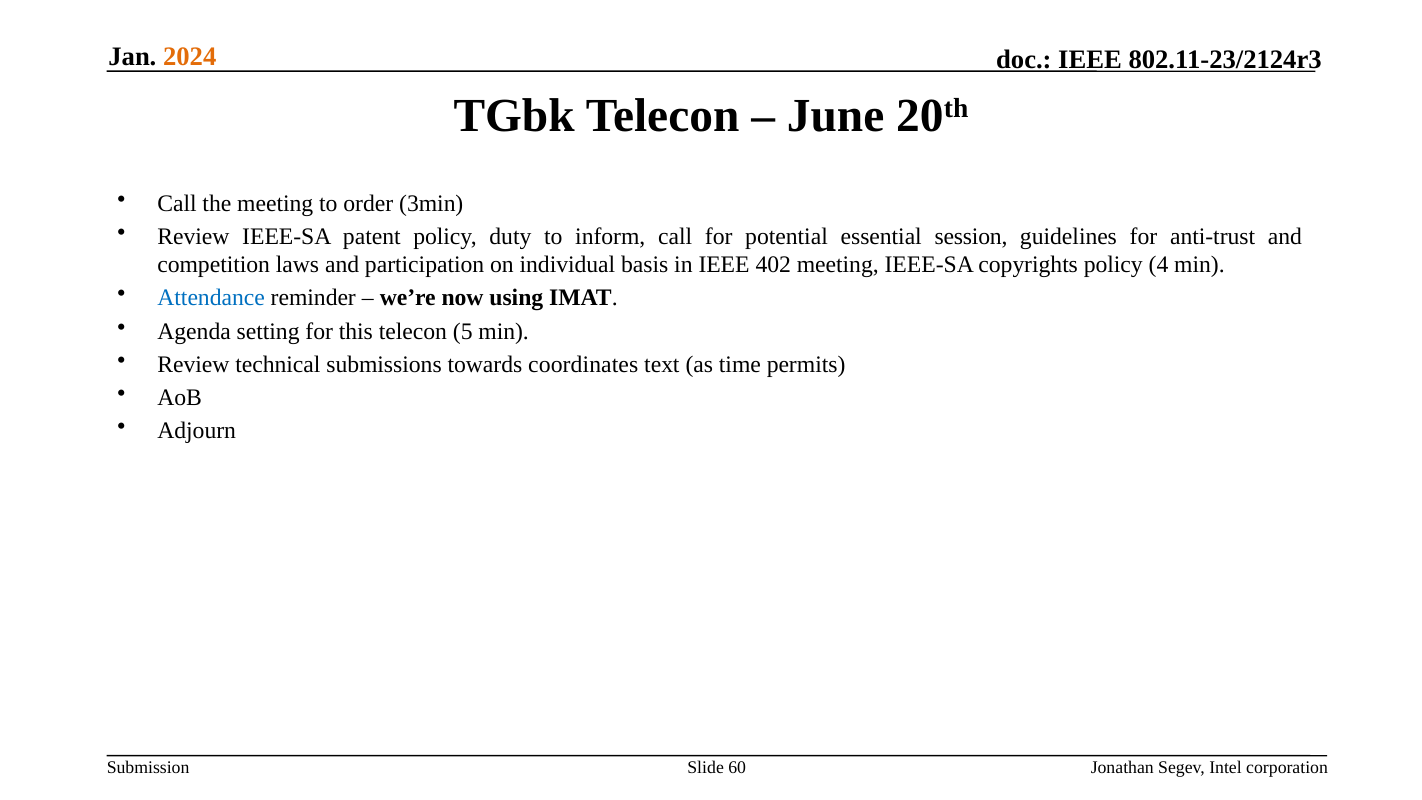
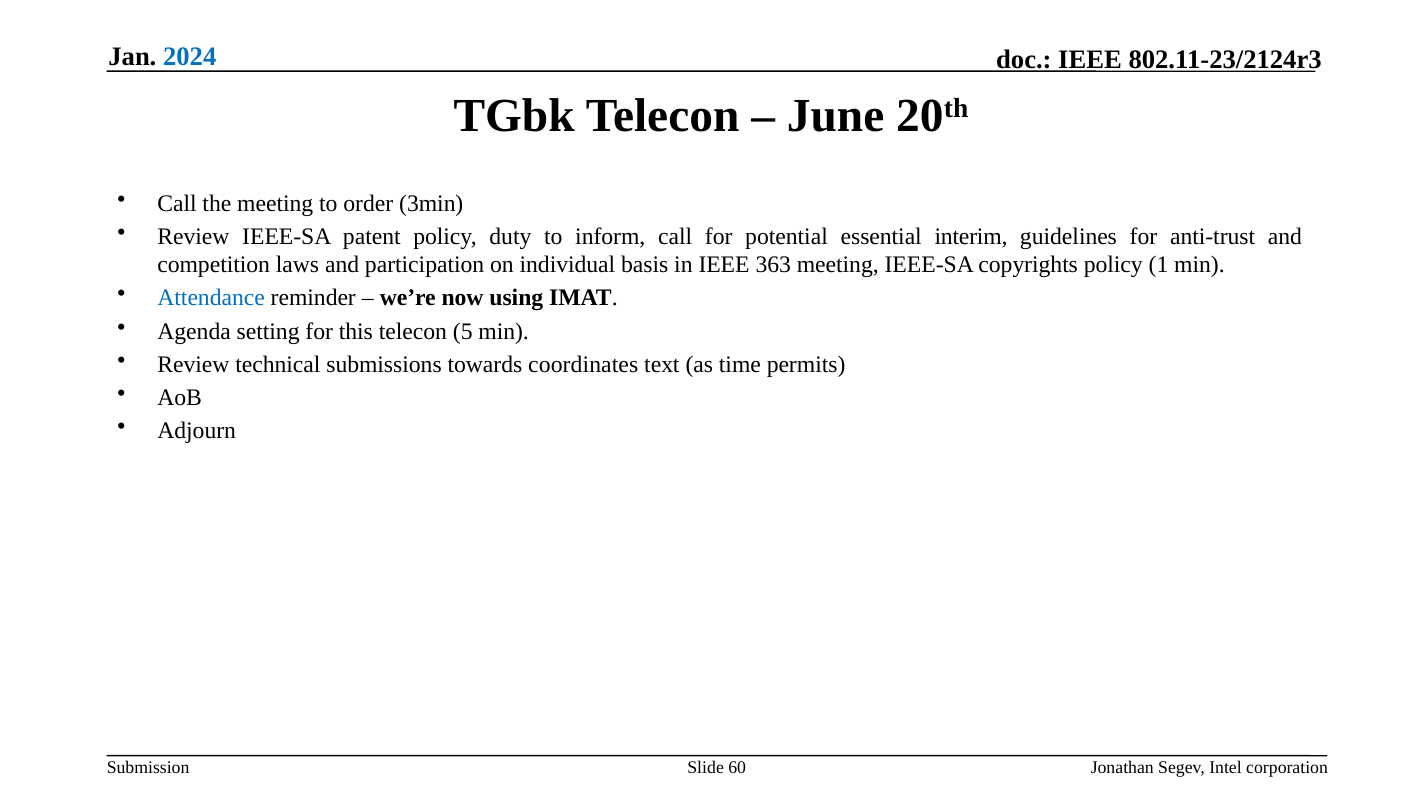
2024 colour: orange -> blue (190, 57)
session: session -> interim (971, 236)
402: 402 -> 363 (773, 265)
4: 4 -> 1 (1159, 265)
